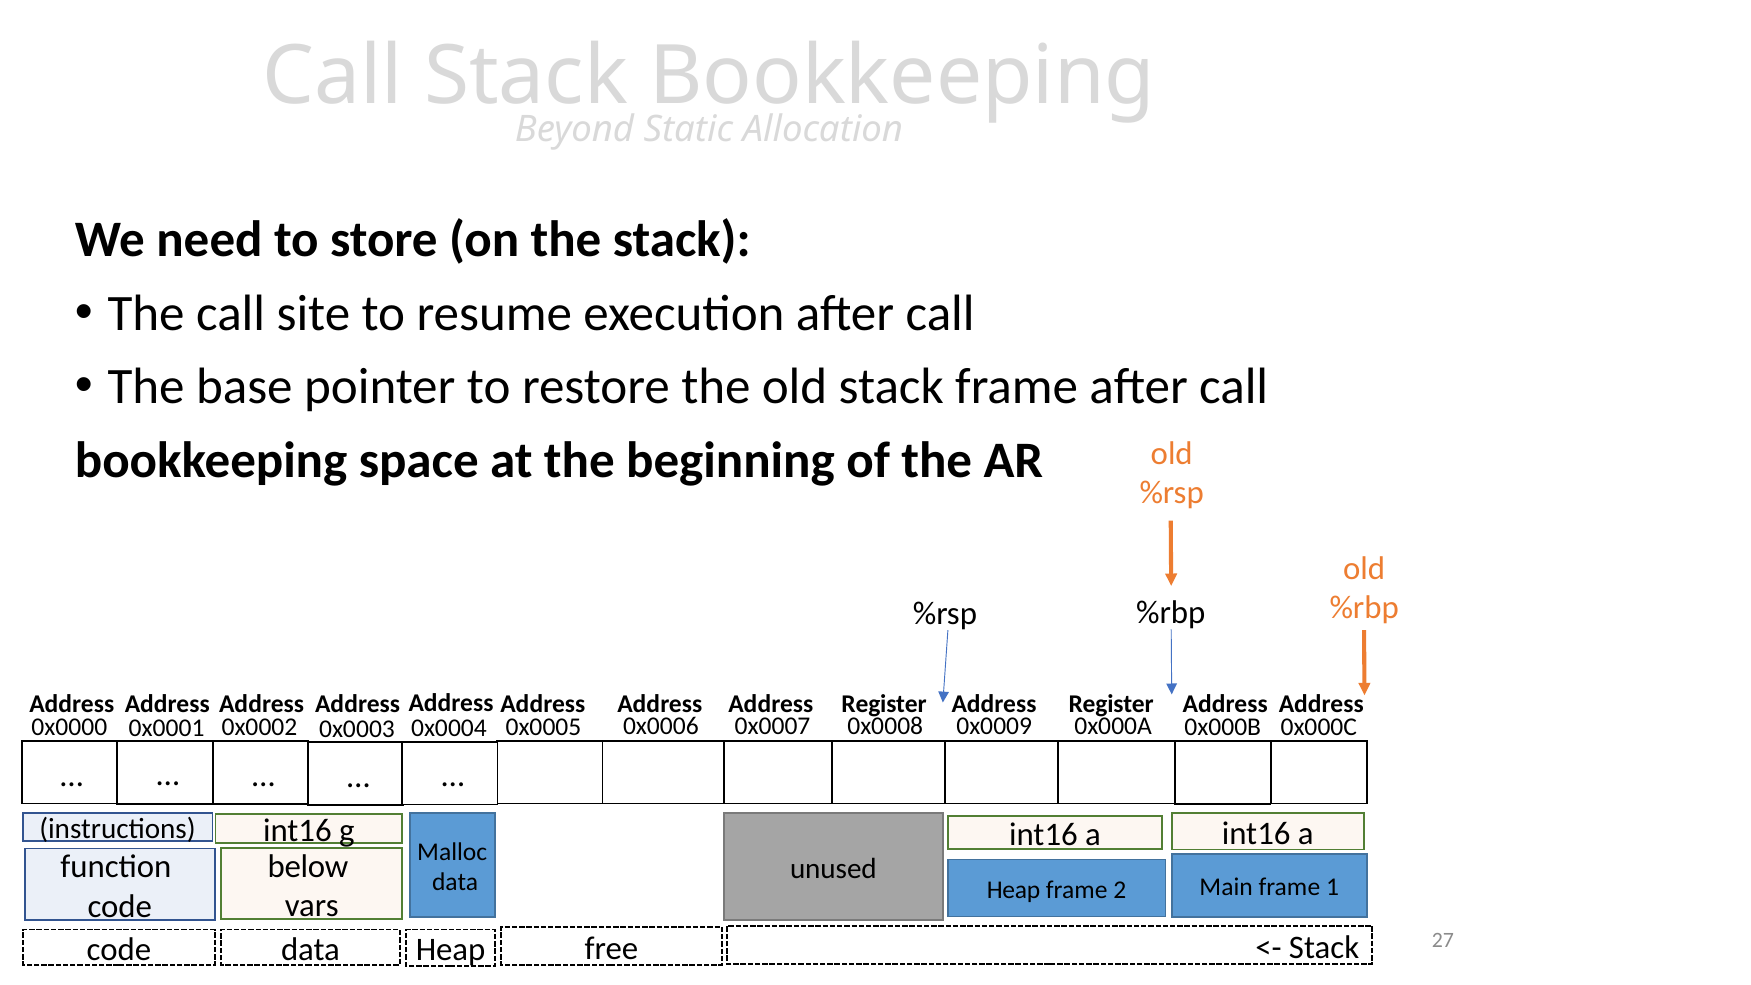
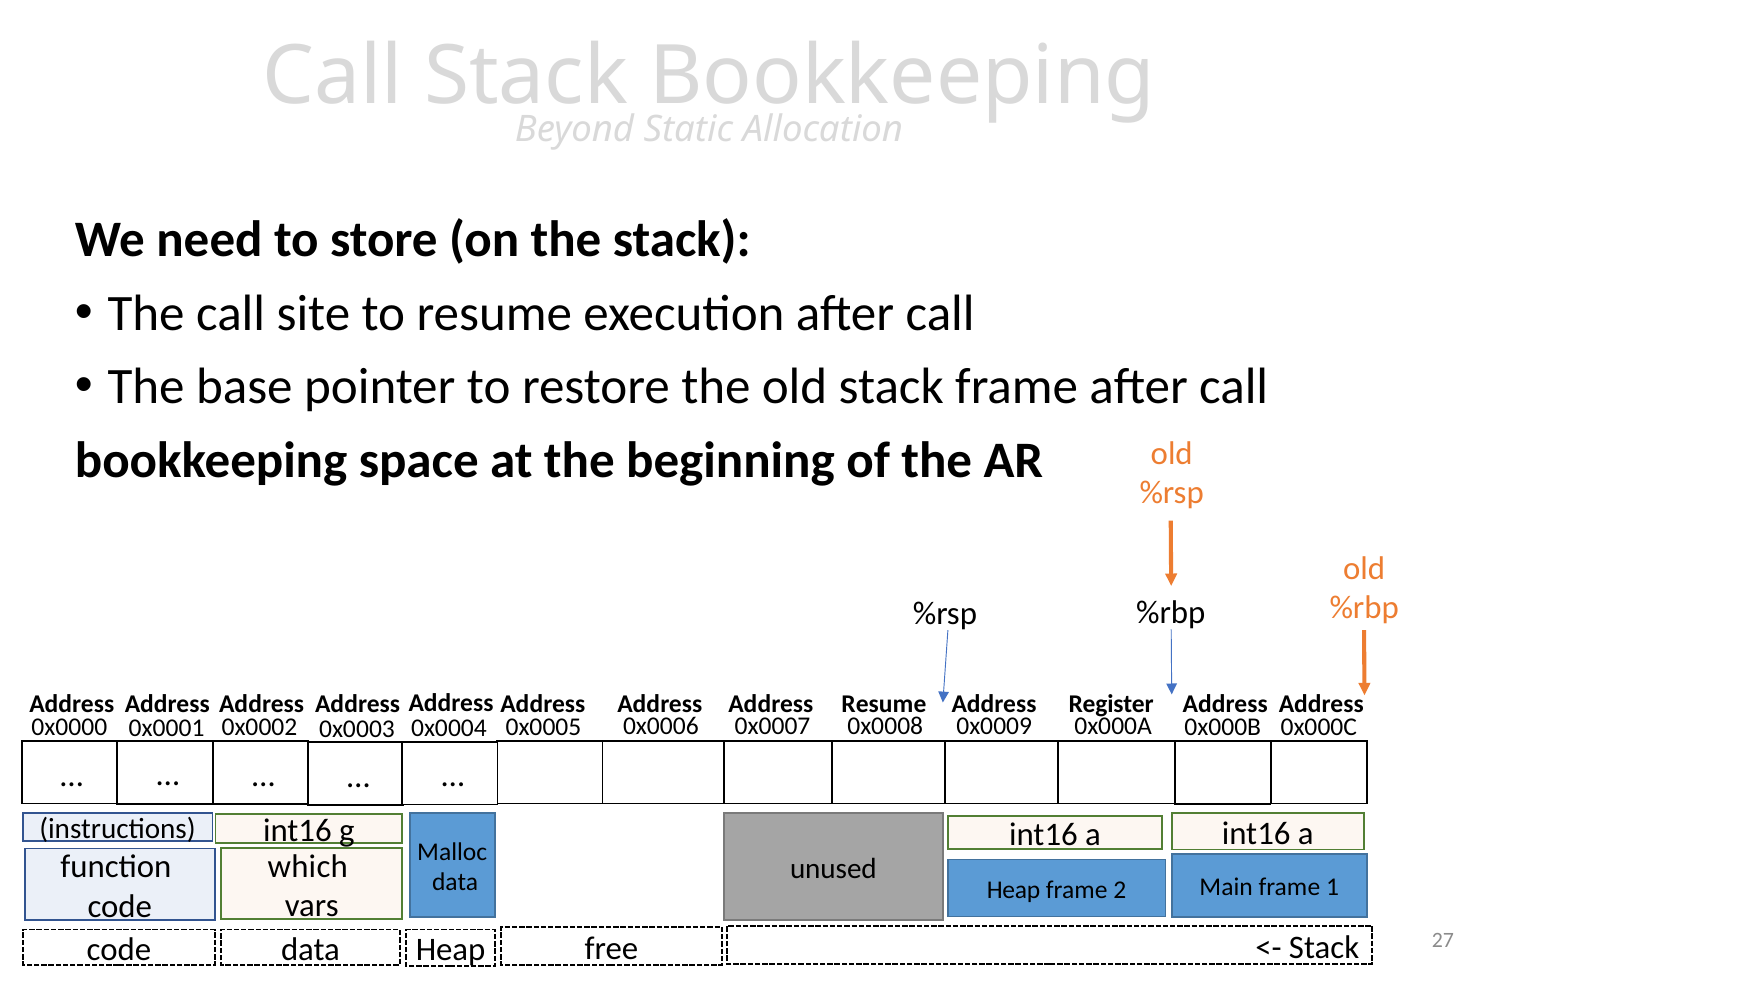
Address Address Register: Register -> Resume (884, 704)
below: below -> which (308, 866)
